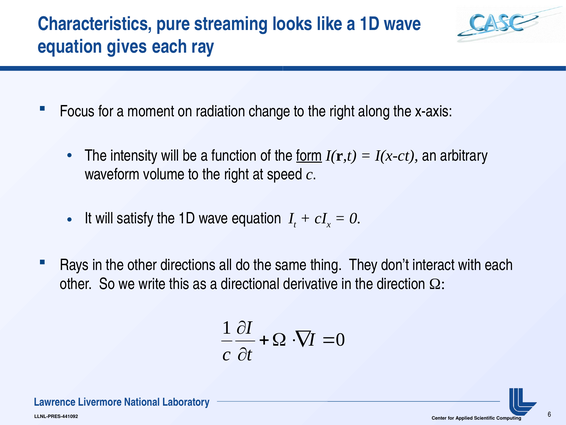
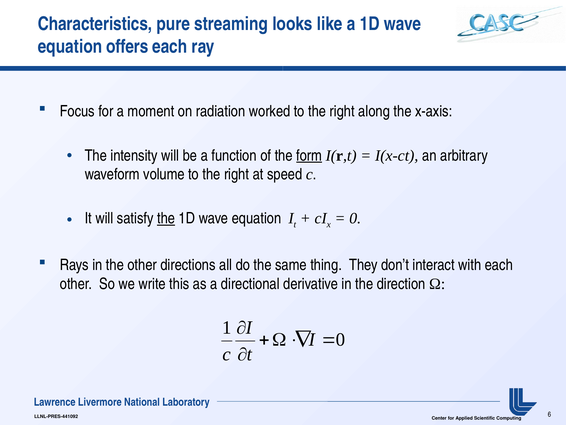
gives: gives -> offers (127, 47)
change: change -> worked (270, 111)
the underline: none -> present (166, 218)
